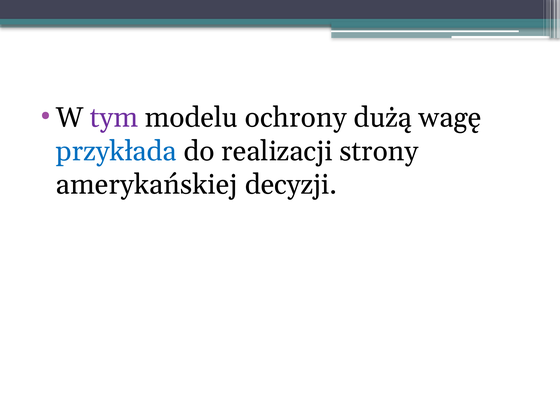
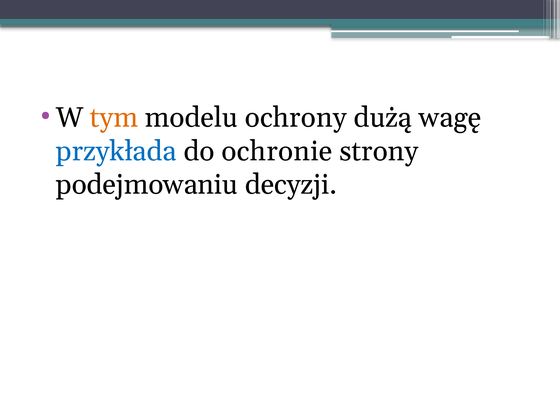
tym colour: purple -> orange (114, 118)
realizacji: realizacji -> ochronie (277, 151)
amerykańskiej: amerykańskiej -> podejmowaniu (147, 185)
